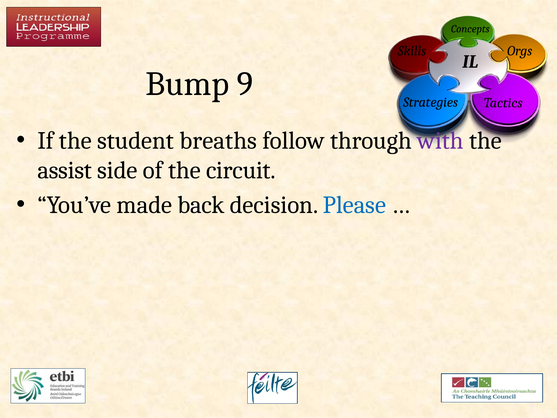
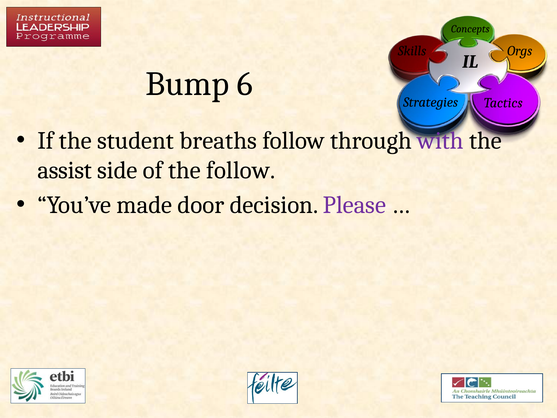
9: 9 -> 6 (245, 84)
the circuit: circuit -> follow (241, 170)
back: back -> door (201, 205)
Please colour: blue -> purple (354, 205)
